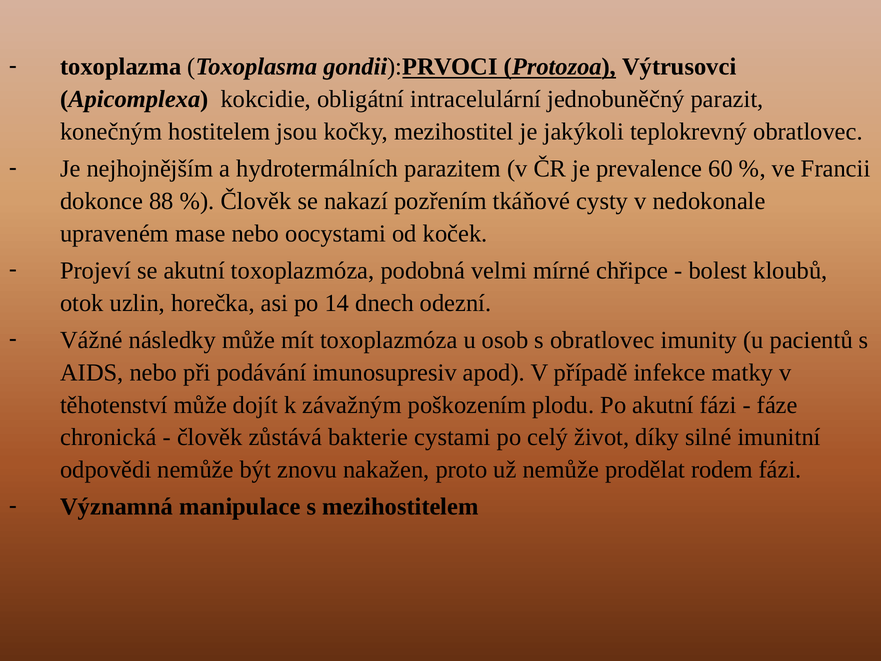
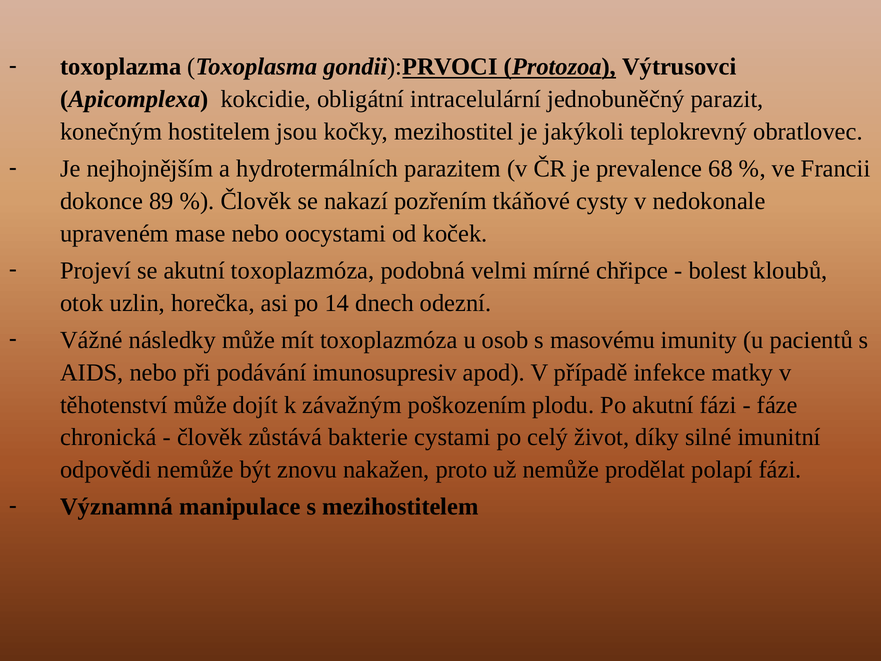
60: 60 -> 68 (721, 169)
88: 88 -> 89 (162, 201)
s obratlovec: obratlovec -> masovému (602, 340)
rodem: rodem -> polapí (722, 469)
